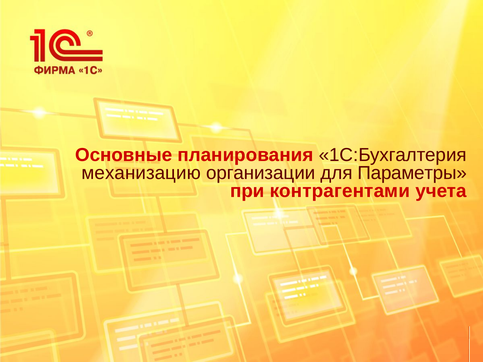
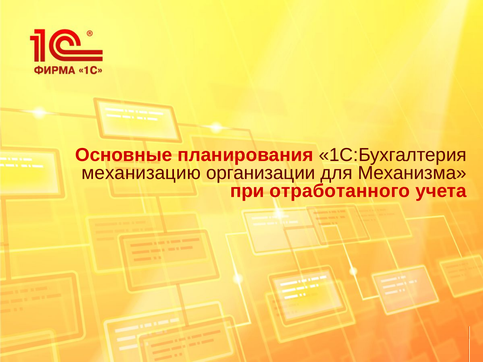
Параметры: Параметры -> Механизма (412, 173)
контрагентами: контрагентами -> отработанного (340, 191)
